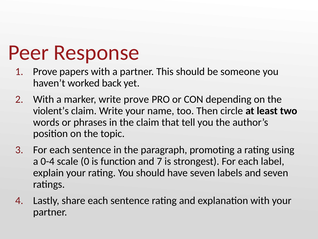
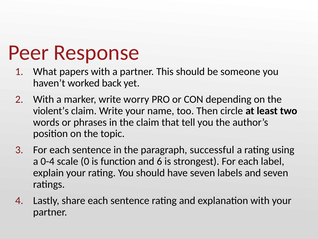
Prove: Prove -> What (45, 71)
write prove: prove -> worry (136, 99)
promoting: promoting -> successful (212, 150)
7: 7 -> 6 (159, 161)
